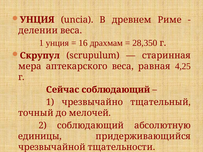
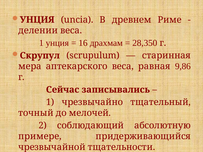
4,25: 4,25 -> 9,86 (183, 66)
Сейчас соблюдающий: соблюдающий -> записывались (116, 90)
единицы: единицы -> примере (40, 136)
